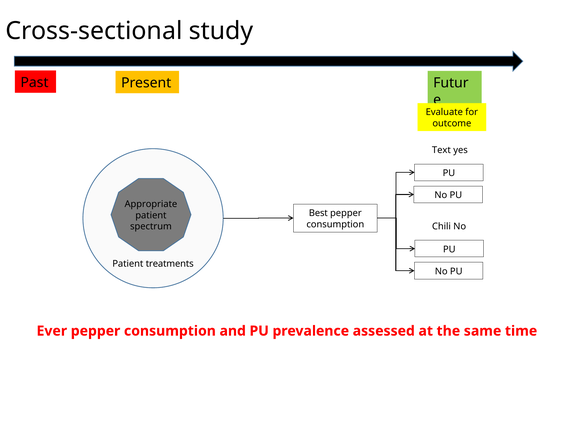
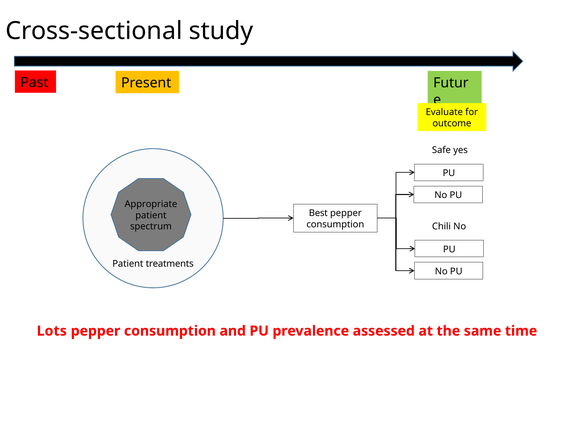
Text: Text -> Safe (441, 150)
Ever: Ever -> Lots (52, 331)
